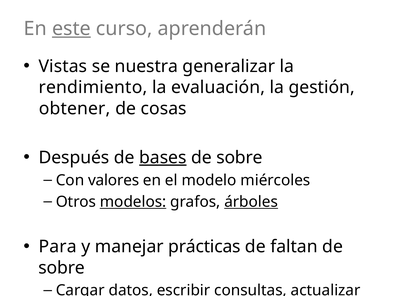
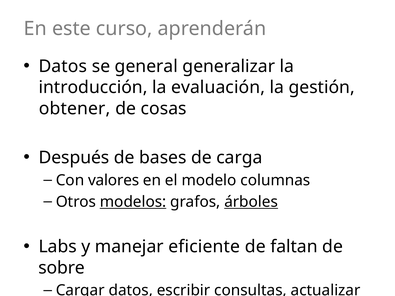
este underline: present -> none (71, 29)
Vistas: Vistas -> Datos (63, 66)
nuestra: nuestra -> general (146, 66)
rendimiento: rendimiento -> introducción (93, 87)
bases underline: present -> none (163, 158)
sobre: sobre -> carga (239, 158)
miércoles: miércoles -> columnas (275, 180)
Para: Para -> Labs (58, 247)
prácticas: prácticas -> eficiente (204, 247)
